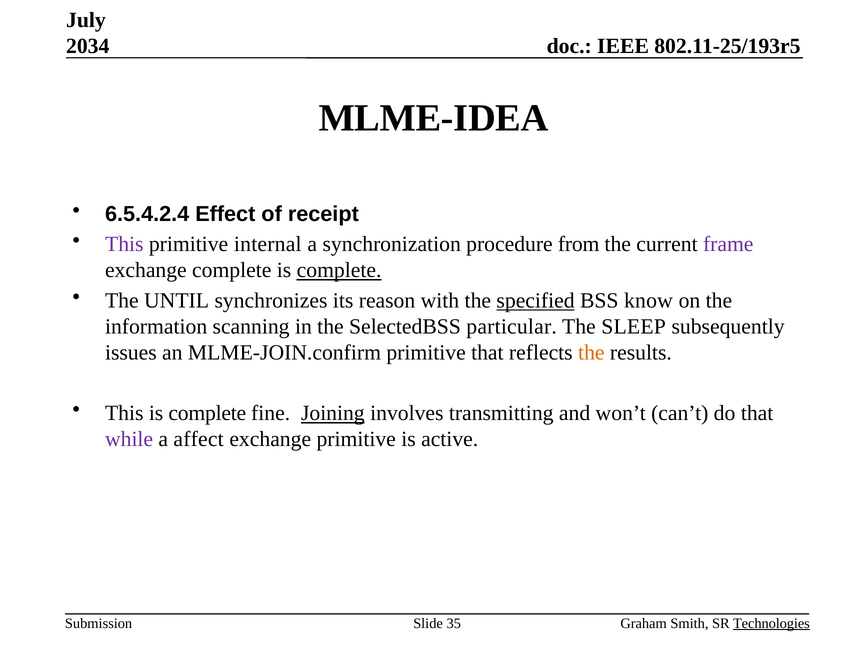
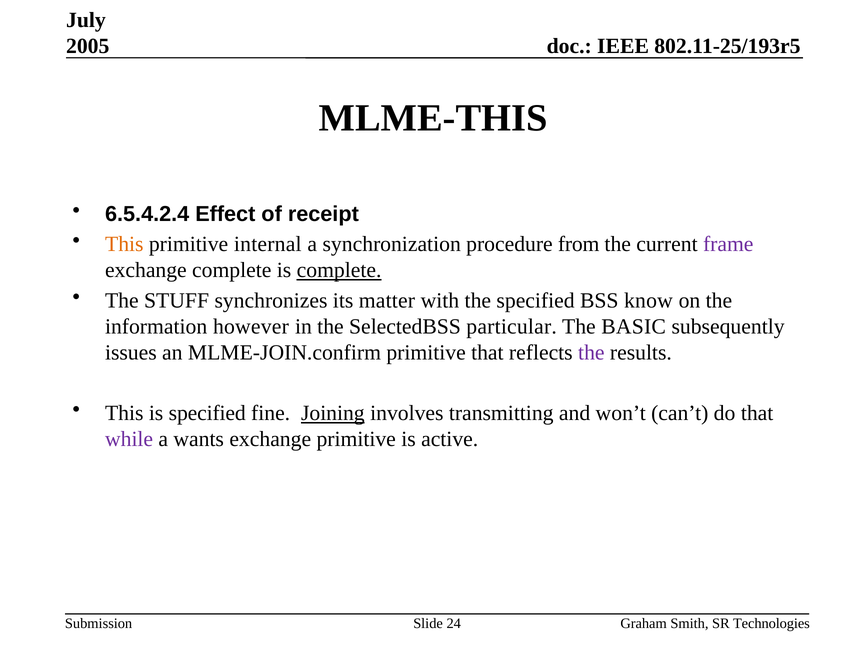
2034: 2034 -> 2005 (88, 46)
MLME-IDEA: MLME-IDEA -> MLME-THIS (433, 118)
This colour: purple -> orange (124, 244)
UNTIL: UNTIL -> STUFF (177, 301)
reason: reason -> matter (387, 301)
specified underline: present -> none (536, 301)
scanning: scanning -> however (251, 327)
SLEEP: SLEEP -> BASIC (634, 327)
the colour: orange -> purple (591, 353)
This is complete: complete -> specified (207, 413)
affect: affect -> wants (199, 439)
35: 35 -> 24 (454, 624)
Technologies underline: present -> none (771, 624)
